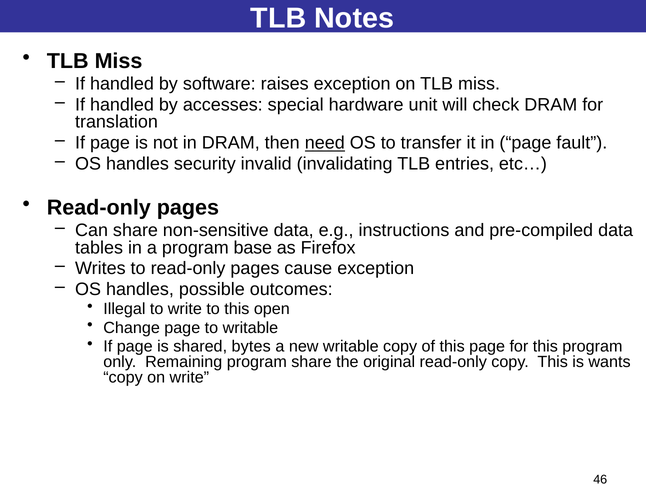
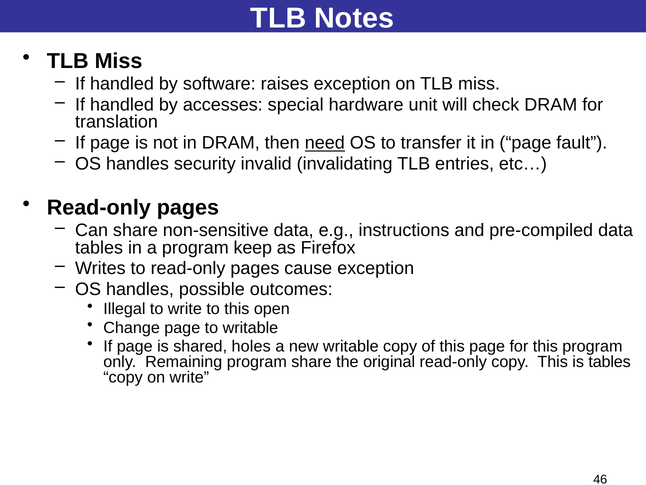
base: base -> keep (253, 247)
bytes: bytes -> holes (251, 346)
is wants: wants -> tables (610, 362)
